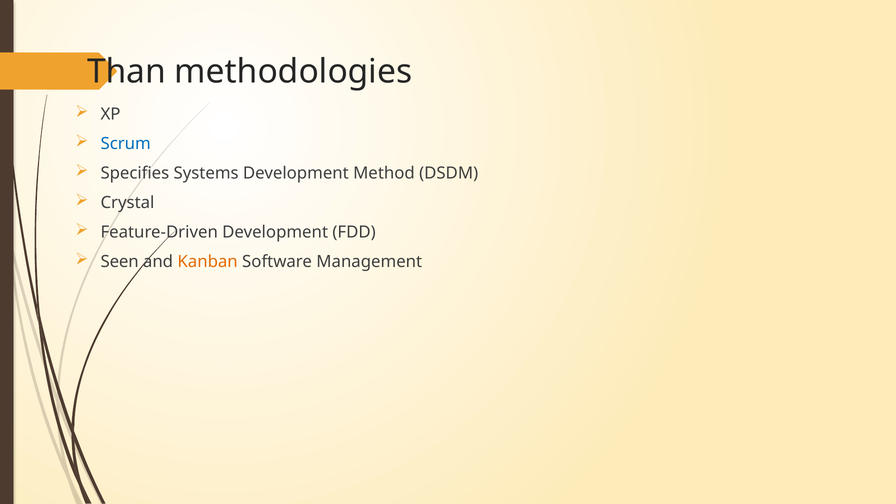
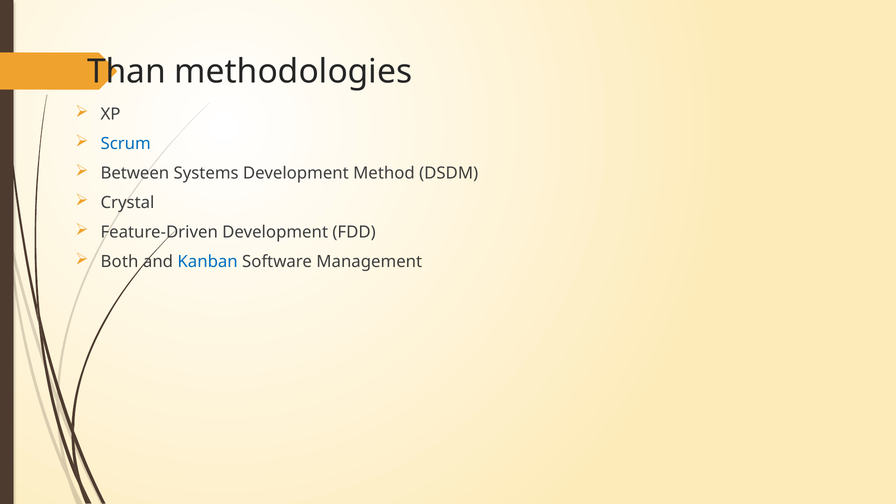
Specifies: Specifies -> Between (135, 173)
Seen: Seen -> Both (119, 262)
Kanban colour: orange -> blue (208, 262)
